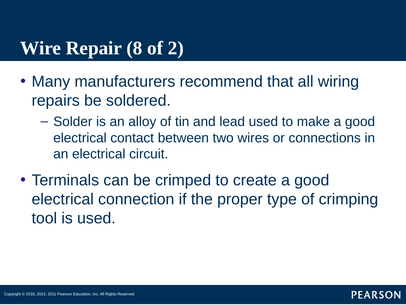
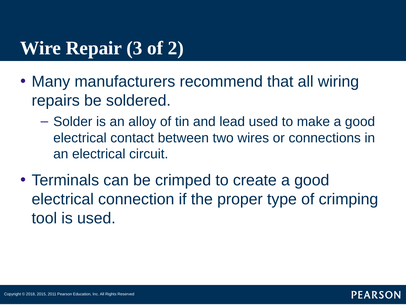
8: 8 -> 3 (134, 48)
